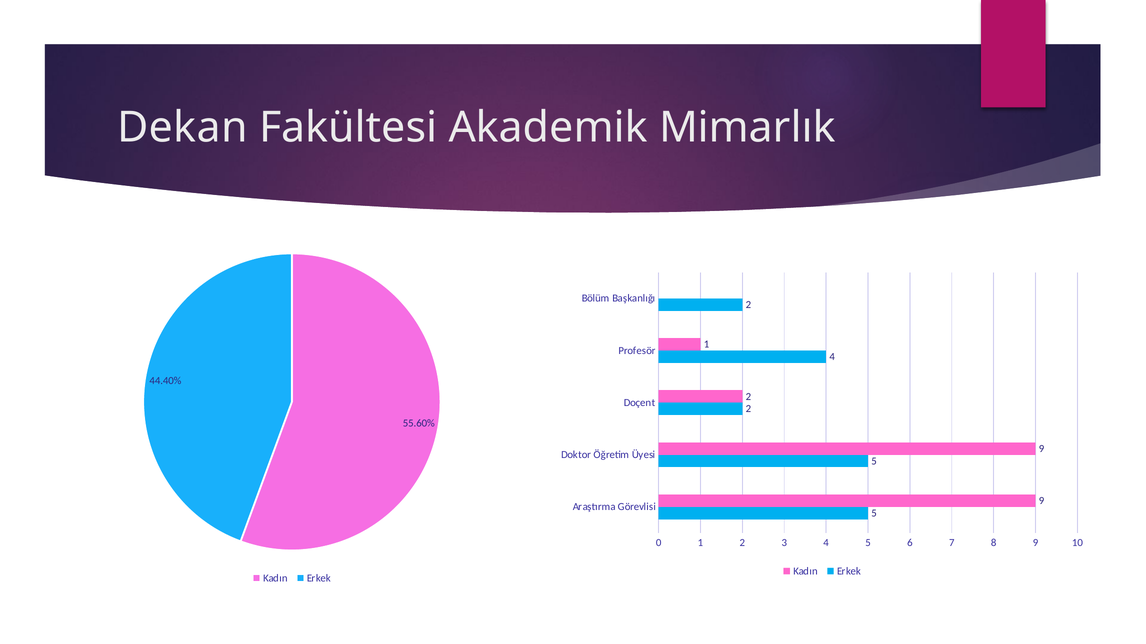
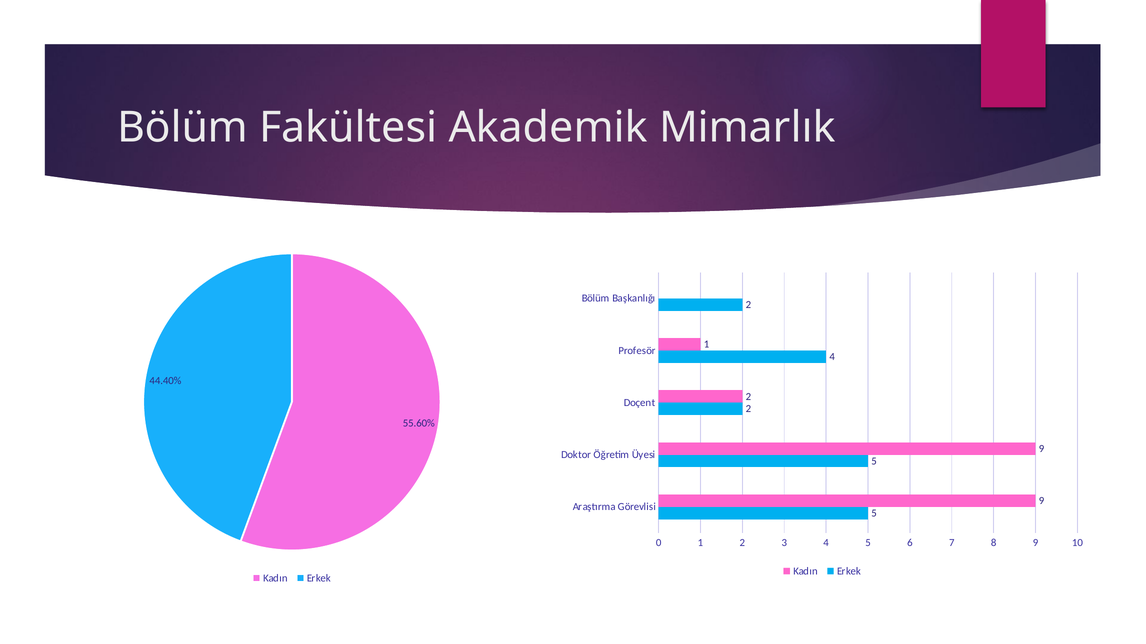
Dekan: Dekan -> Bölüm (183, 128)
